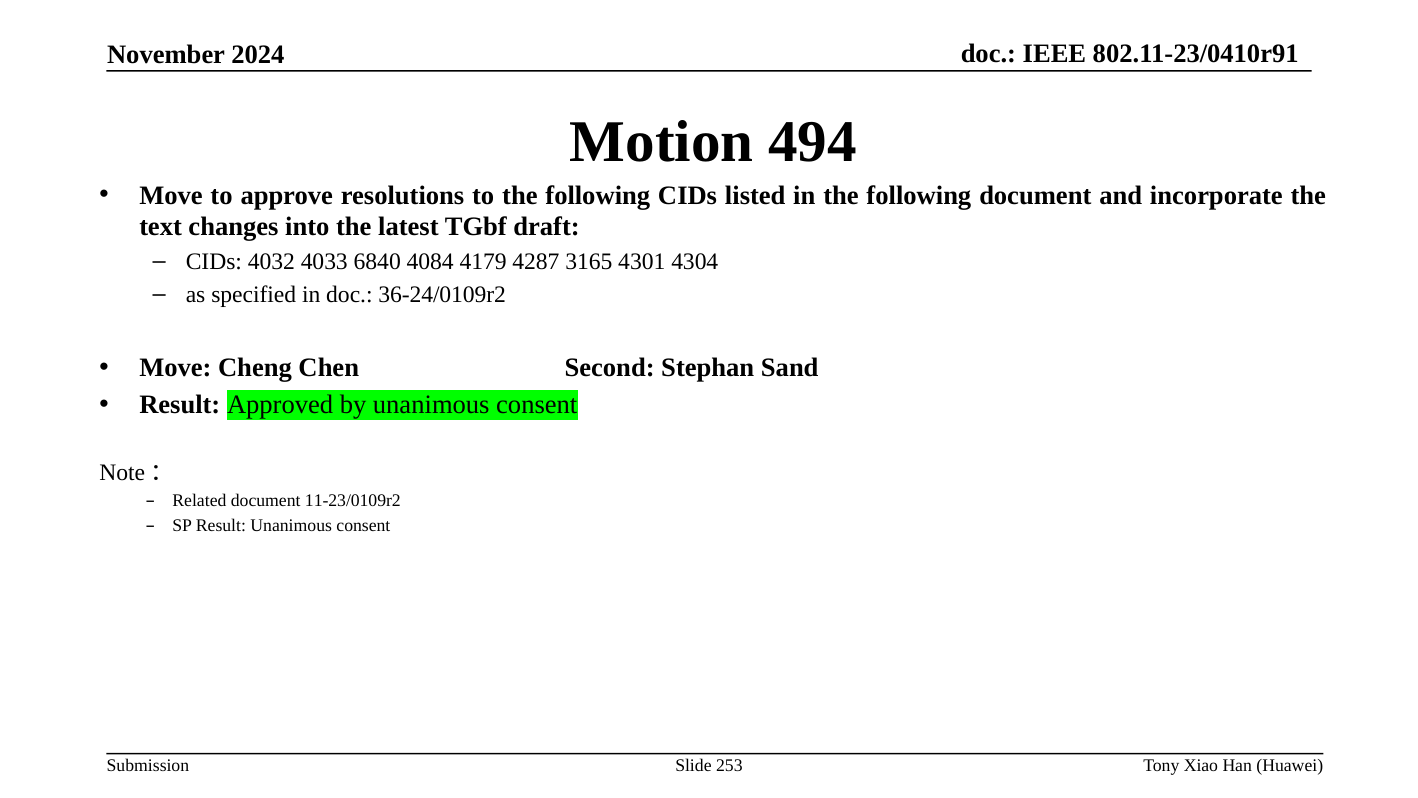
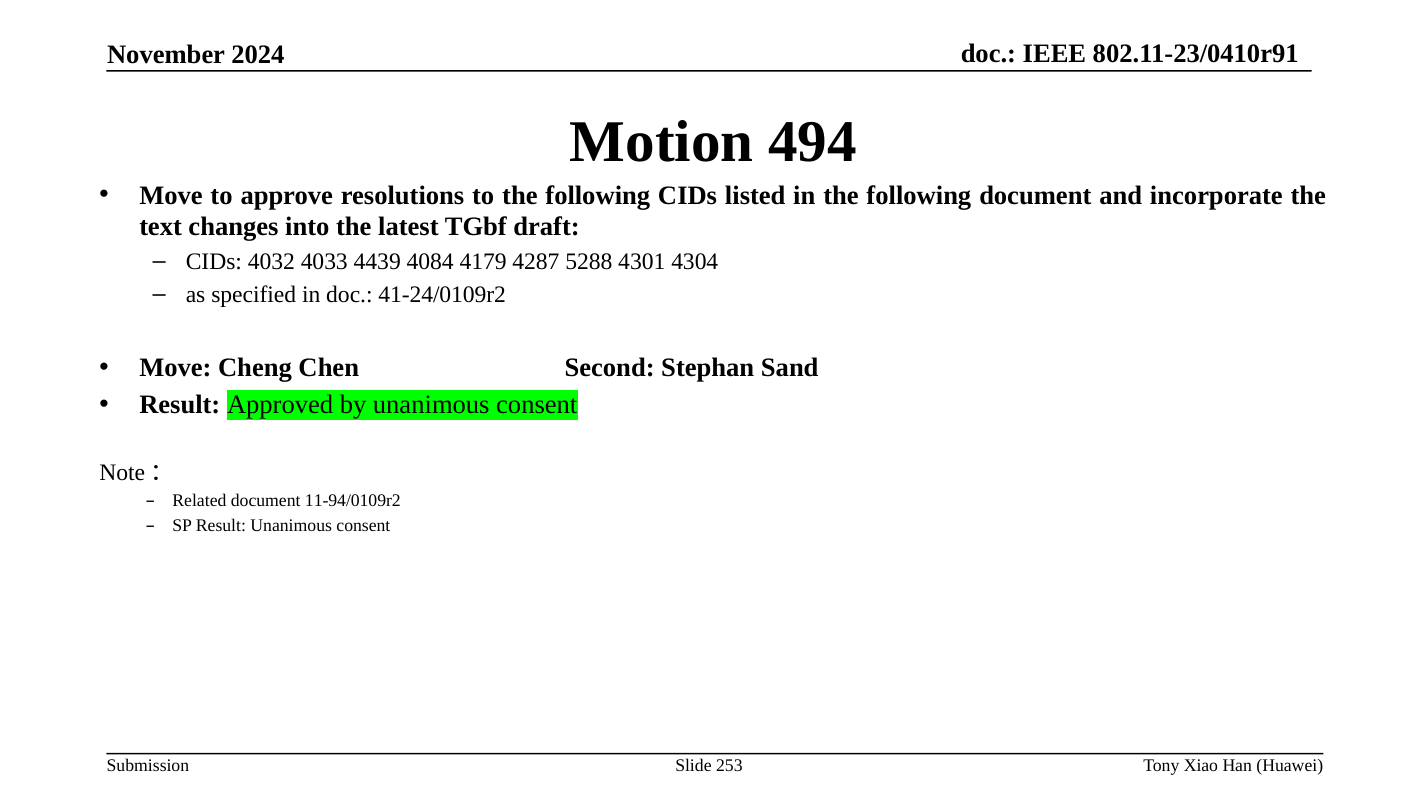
6840: 6840 -> 4439 (377, 262)
3165: 3165 -> 5288 (589, 262)
36-24/0109r2: 36-24/0109r2 -> 41-24/0109r2 (442, 295)
11-23/0109r2: 11-23/0109r2 -> 11-94/0109r2 (353, 501)
